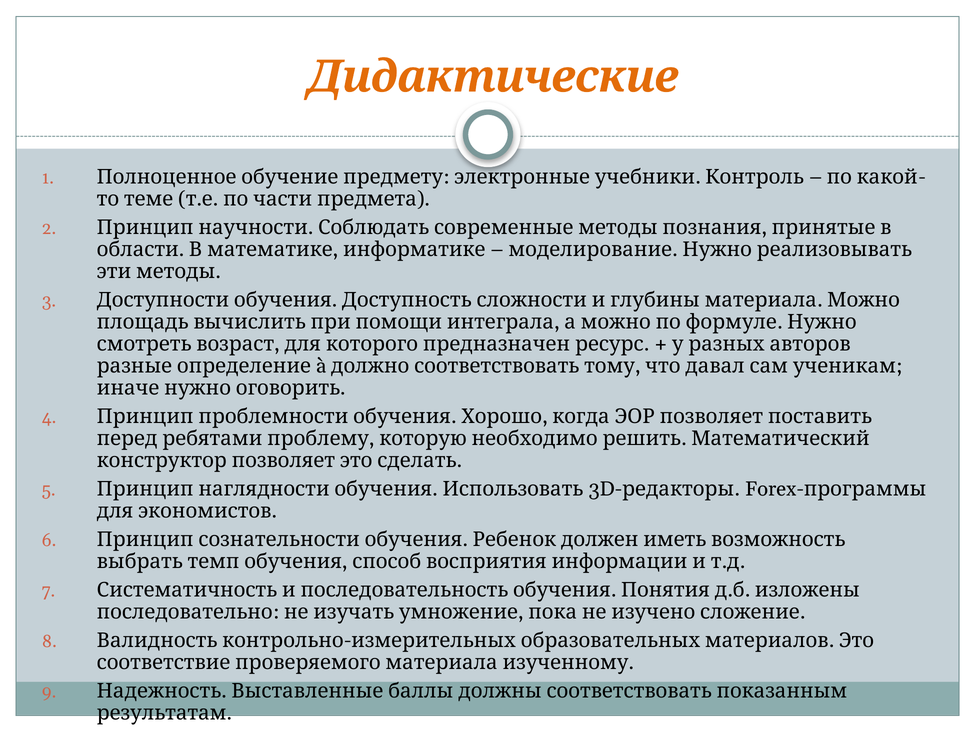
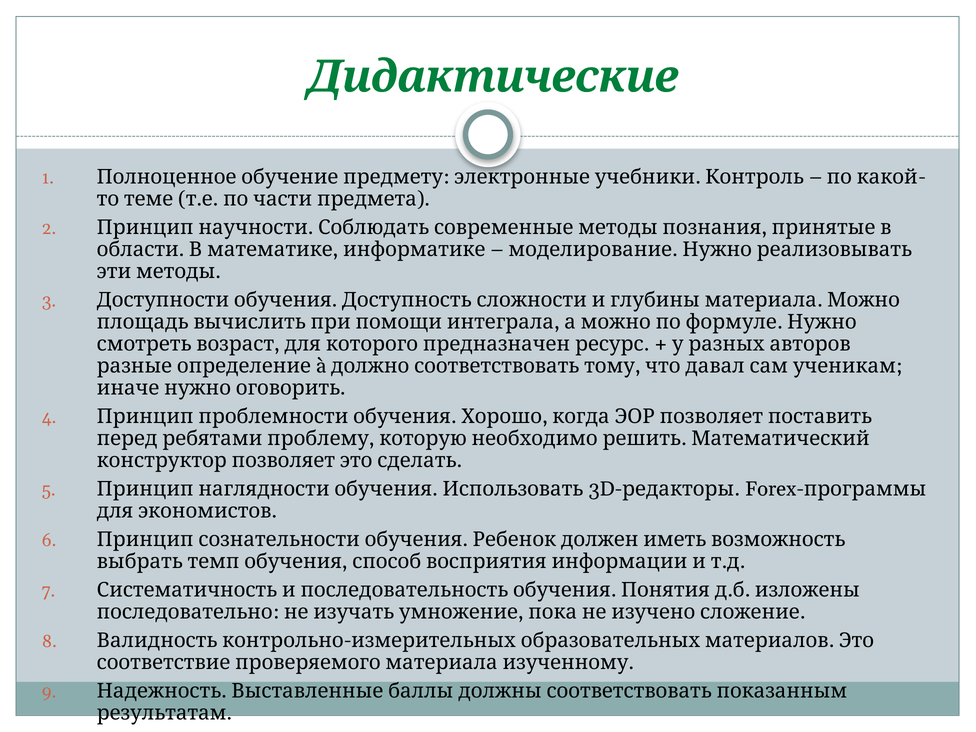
Дидактические colour: orange -> green (493, 77)
